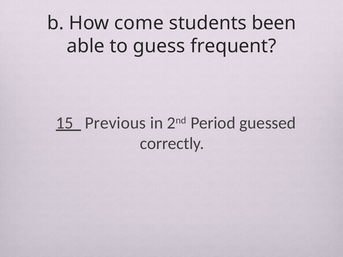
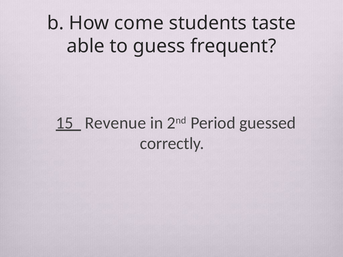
been: been -> taste (274, 23)
Previous: Previous -> Revenue (115, 123)
